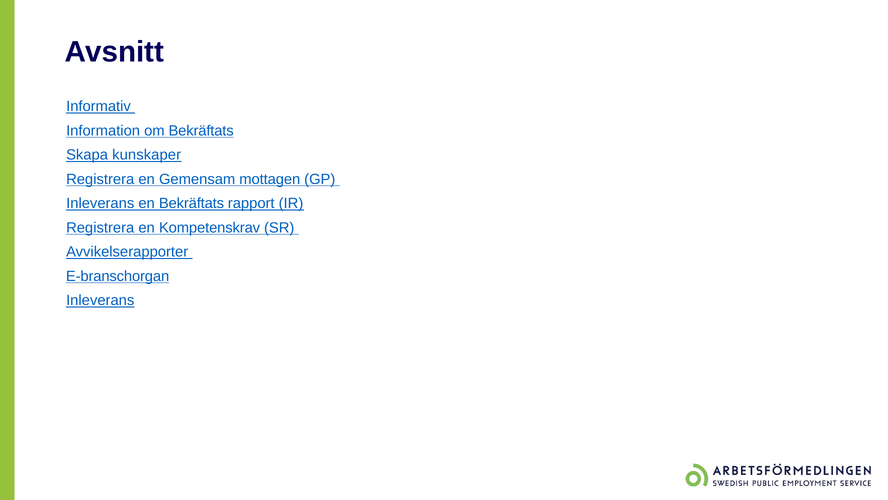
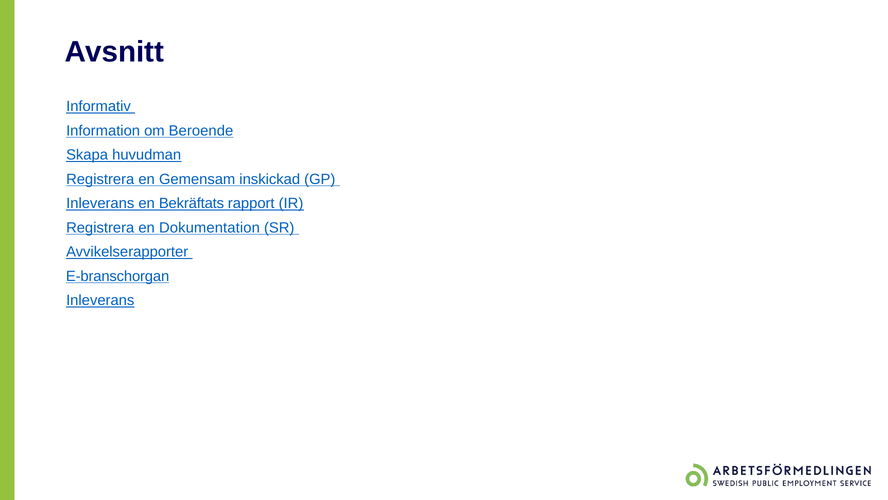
om Bekräftats: Bekräftats -> Beroende (201, 131)
kunskaper: kunskaper -> huvudman (147, 155)
mottagen: mottagen -> inskickad (270, 179)
Kompetenskrav: Kompetenskrav -> Dokumentation (209, 227)
